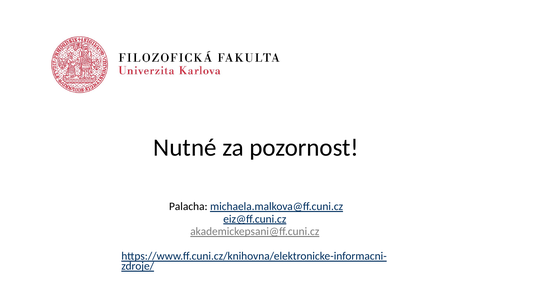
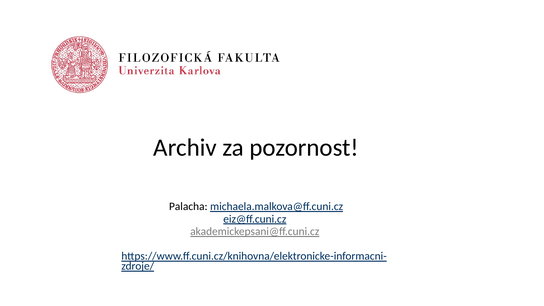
Nutné: Nutné -> Archiv (185, 148)
